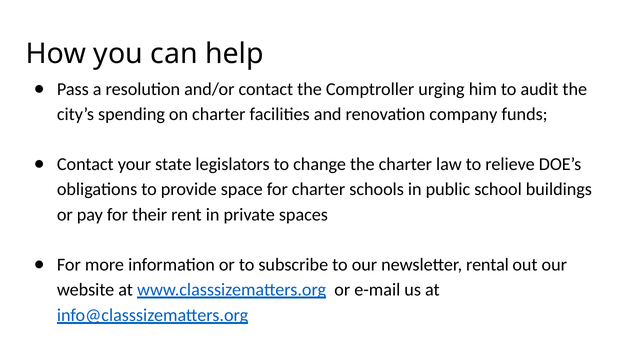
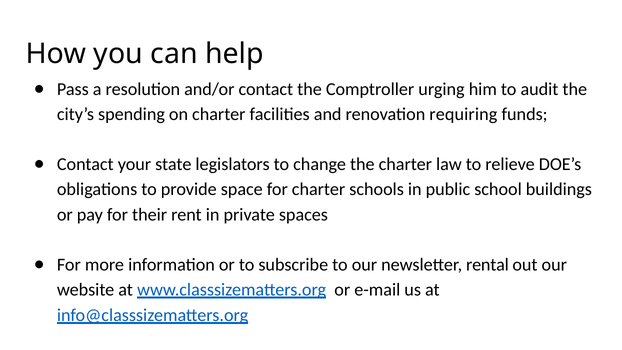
company: company -> requiring (463, 114)
